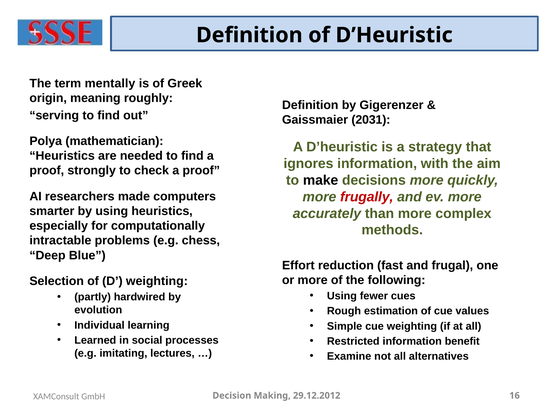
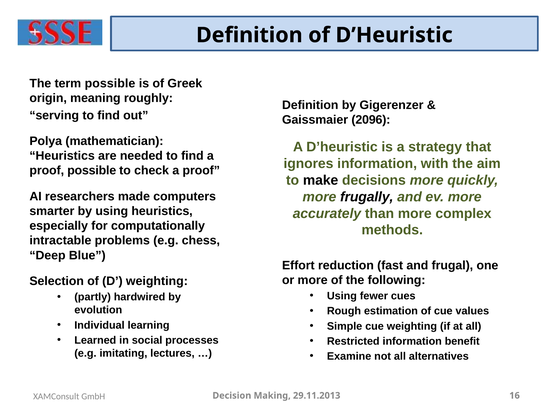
term mentally: mentally -> possible (110, 83)
2031: 2031 -> 2096 (371, 120)
proof strongly: strongly -> possible (92, 170)
frugally colour: red -> black (367, 197)
29.12.2012: 29.12.2012 -> 29.11.2013 (317, 395)
